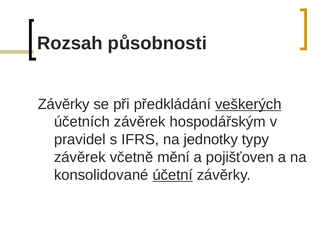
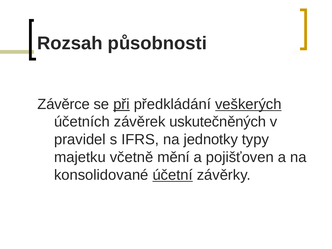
Závěrky: Závěrky -> Závěrce (64, 104)
při underline: none -> present (121, 104)
hospodářským: hospodářským -> uskutečněných (218, 122)
závěrek: závěrek -> majetku (80, 157)
